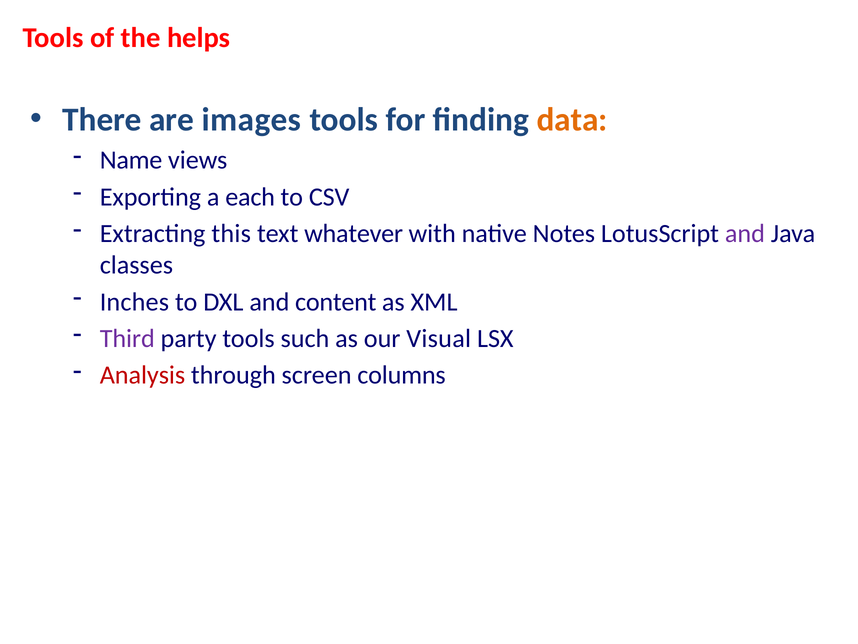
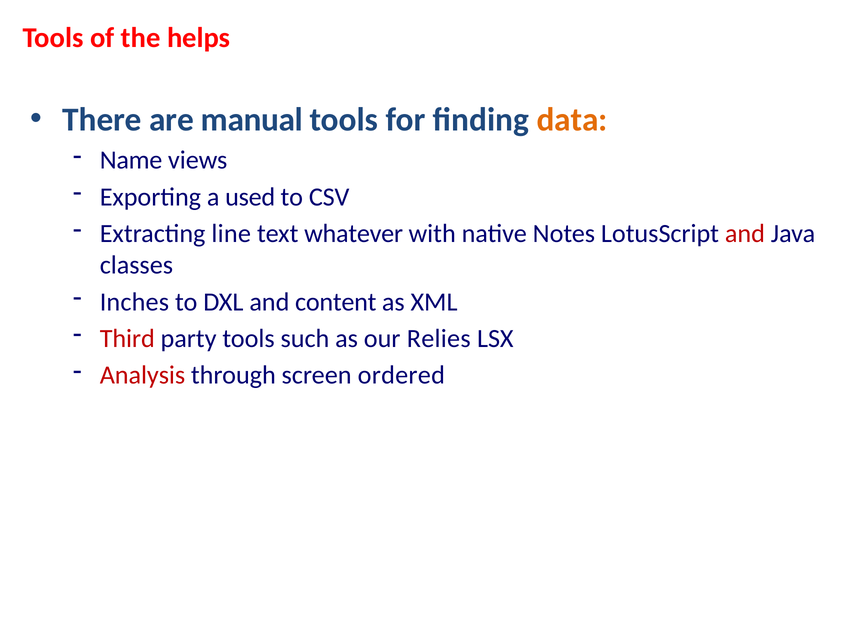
images: images -> manual (252, 120)
each: each -> used (250, 197)
this: this -> line (231, 233)
and colour: purple -> red (745, 233)
Third colour: purple -> red (127, 338)
Visual: Visual -> Relies (439, 338)
columns: columns -> ordered (401, 375)
